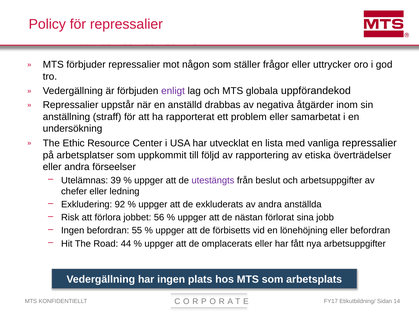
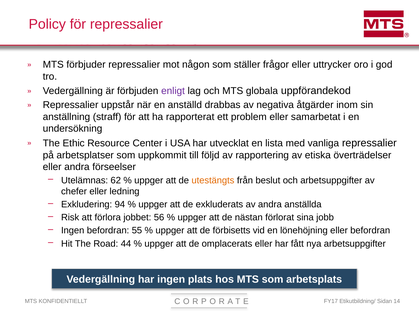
39: 39 -> 62 (116, 181)
utestängts colour: purple -> orange (213, 181)
92: 92 -> 94 (120, 205)
